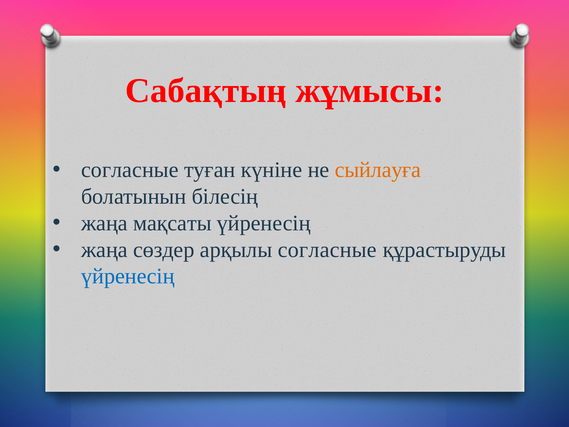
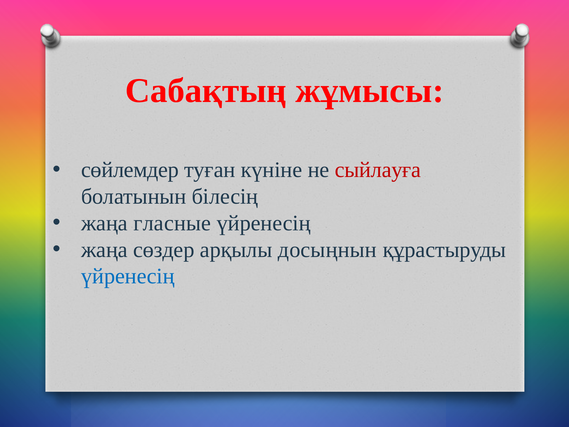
согласные: согласные -> сөйлемдер (130, 170)
сыйлауға colour: orange -> red (378, 170)
мақсаты: мақсаты -> гласные (172, 223)
арқылы согласные: согласные -> досыңнын (327, 250)
